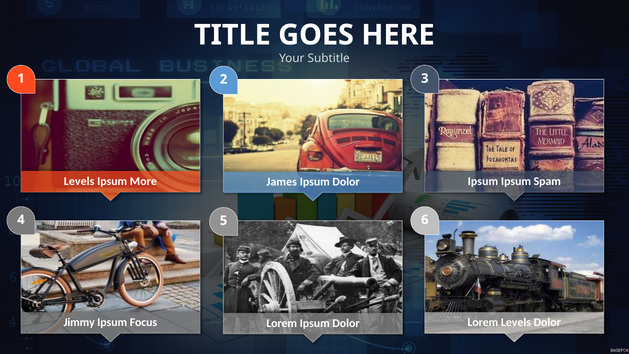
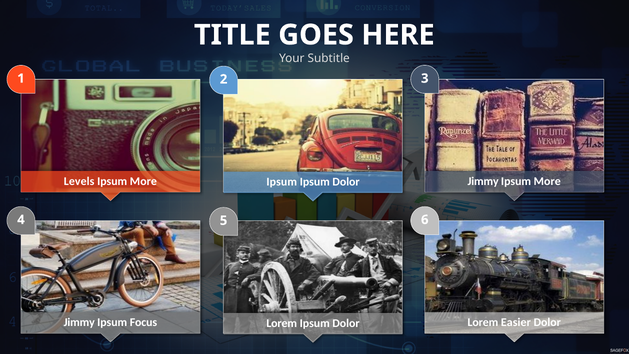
Ipsum: Ipsum -> Jimmy (483, 181)
Spam: Spam -> More (547, 181)
James: James -> Ipsum (282, 182)
Lorem Levels: Levels -> Easier (516, 322)
